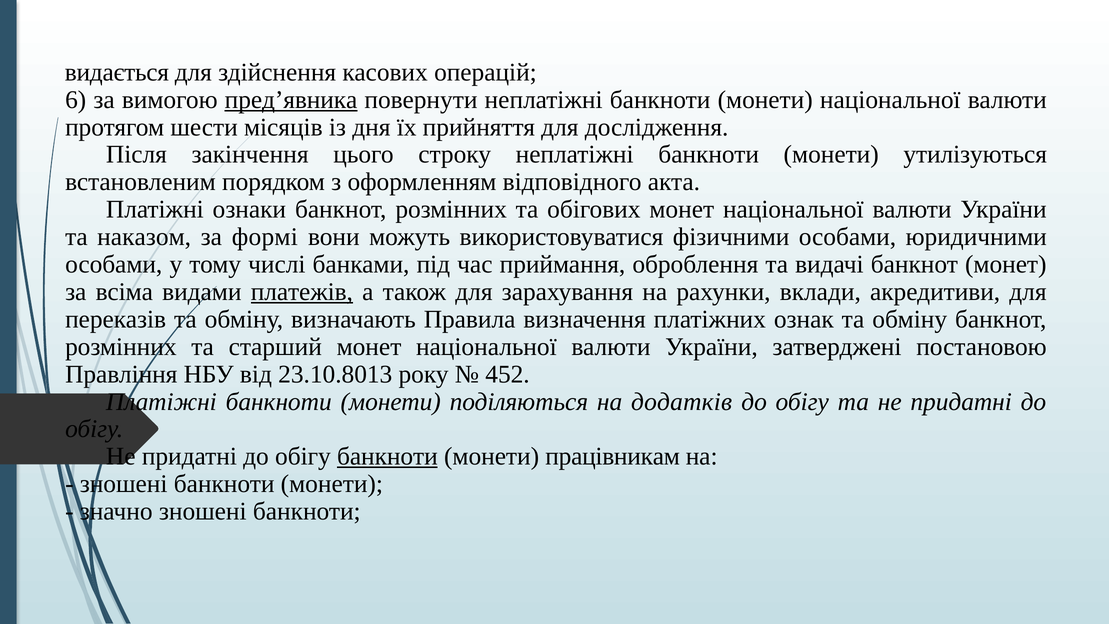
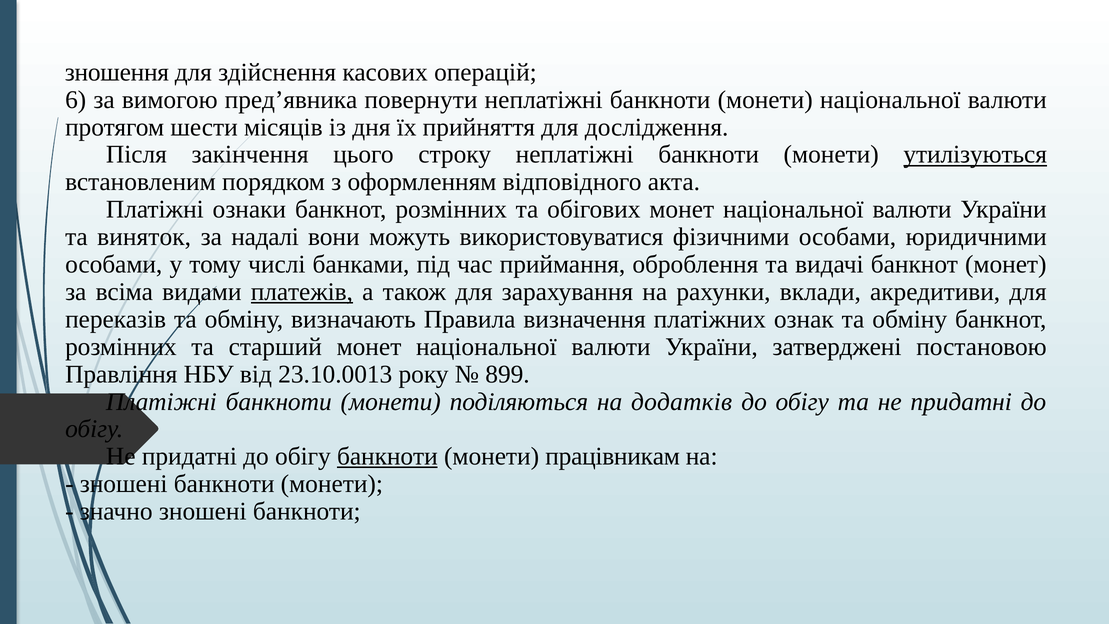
видається: видається -> зношення (117, 72)
пред’явника underline: present -> none (291, 100)
утилізуються underline: none -> present (975, 155)
наказом: наказом -> виняток (144, 237)
формі: формі -> надалі (265, 237)
23.10.8013: 23.10.8013 -> 23.10.0013 (335, 374)
452: 452 -> 899 (508, 374)
